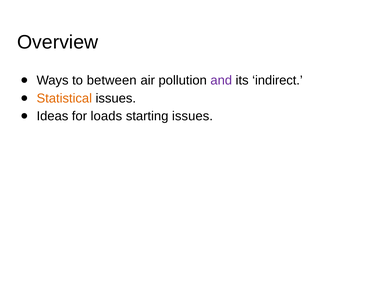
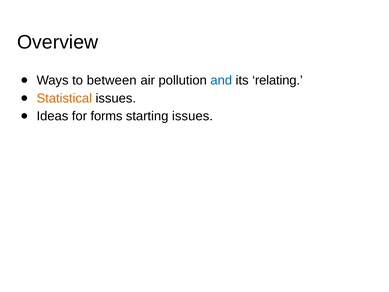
and colour: purple -> blue (221, 80)
indirect: indirect -> relating (277, 80)
loads: loads -> forms (106, 116)
